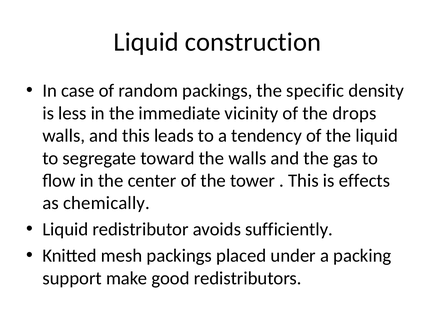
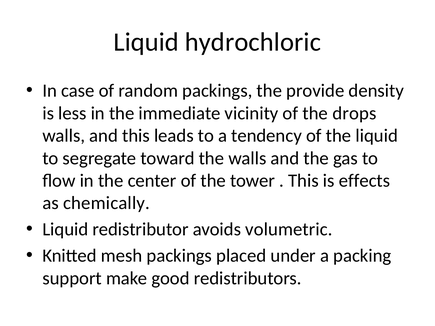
construction: construction -> hydrochloric (253, 42)
specific: specific -> provide (315, 91)
sufficiently: sufficiently -> volumetric (289, 230)
